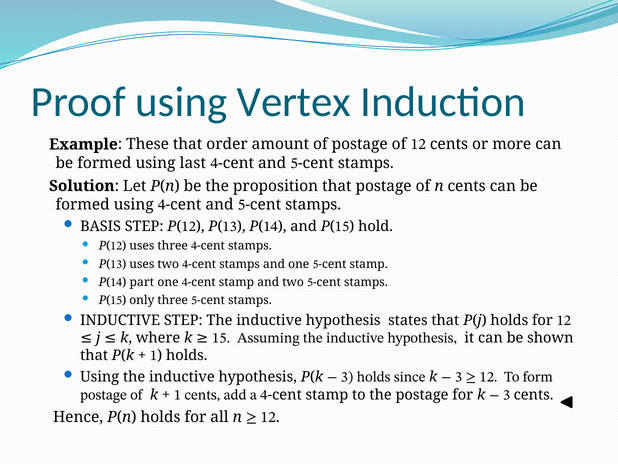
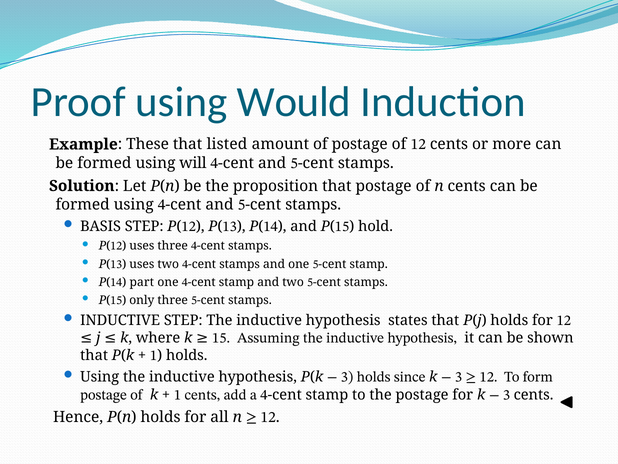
Vertex: Vertex -> Would (294, 102)
order: order -> listed (227, 144)
last: last -> will (193, 163)
